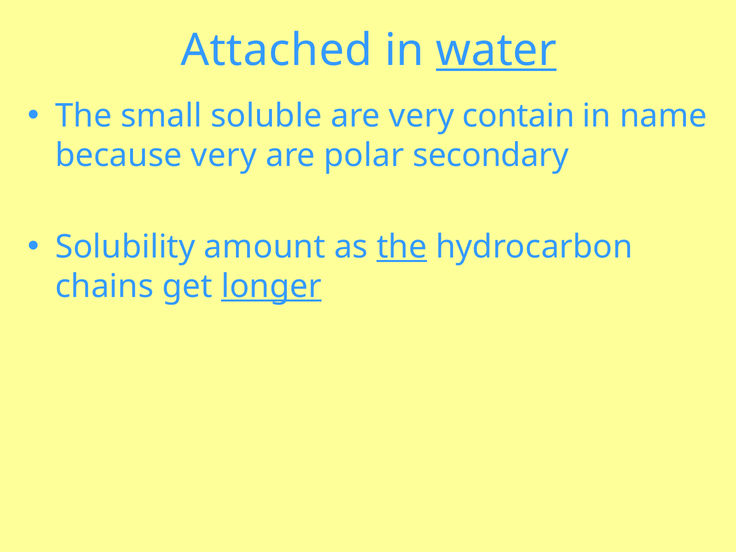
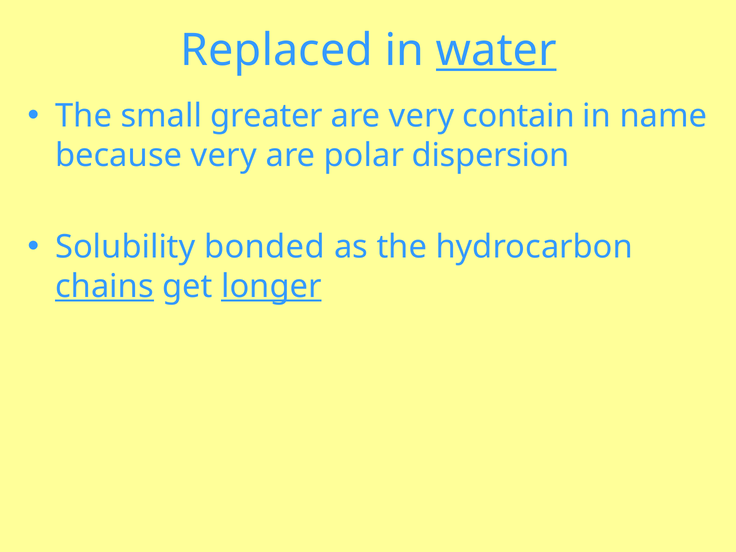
Attached: Attached -> Replaced (277, 50)
soluble: soluble -> greater (267, 116)
secondary: secondary -> dispersion (491, 155)
amount: amount -> bonded (265, 247)
the underline: present -> none (402, 247)
chains underline: none -> present (105, 286)
